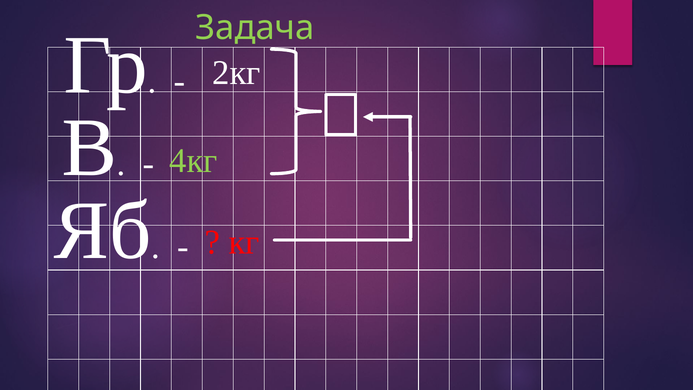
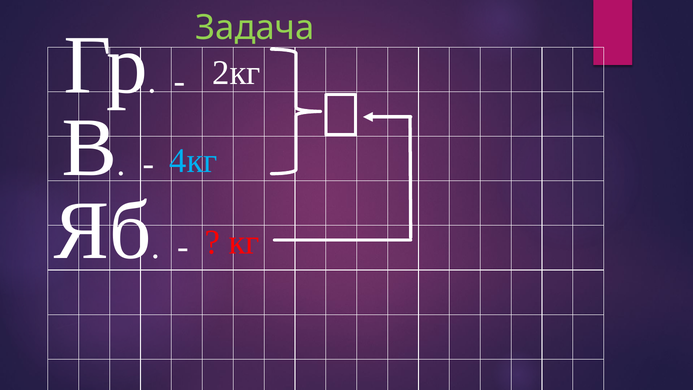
4кг colour: light green -> light blue (193, 161)
